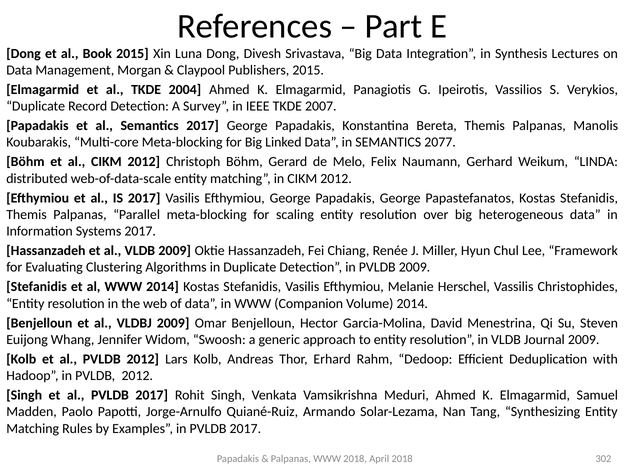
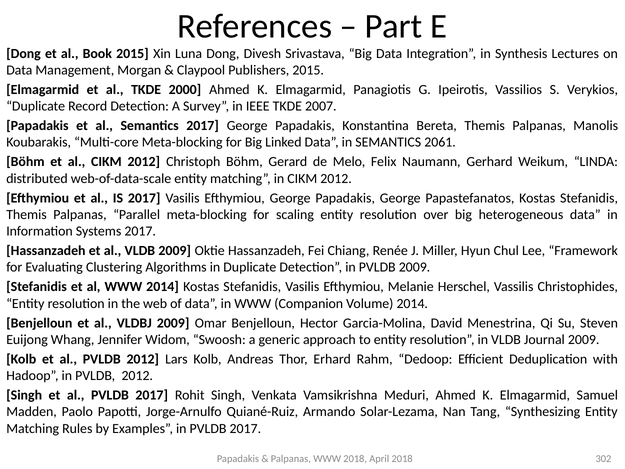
2004: 2004 -> 2000 (185, 90)
2077: 2077 -> 2061 (440, 142)
